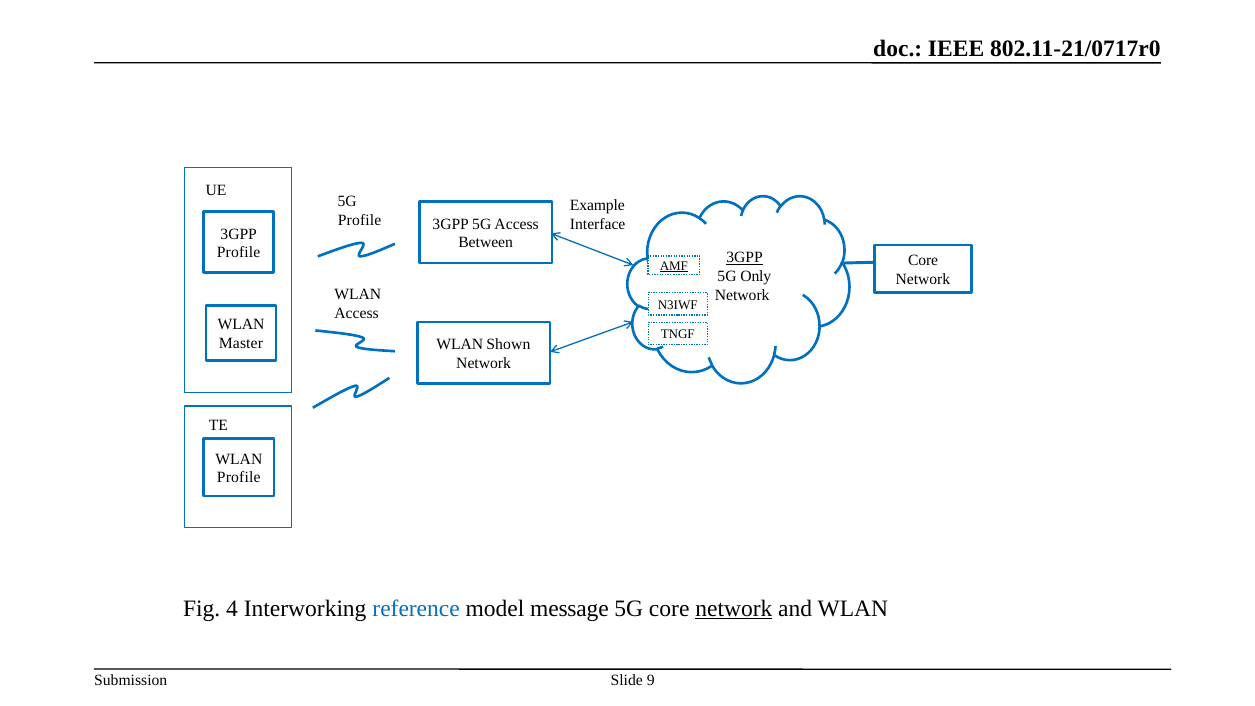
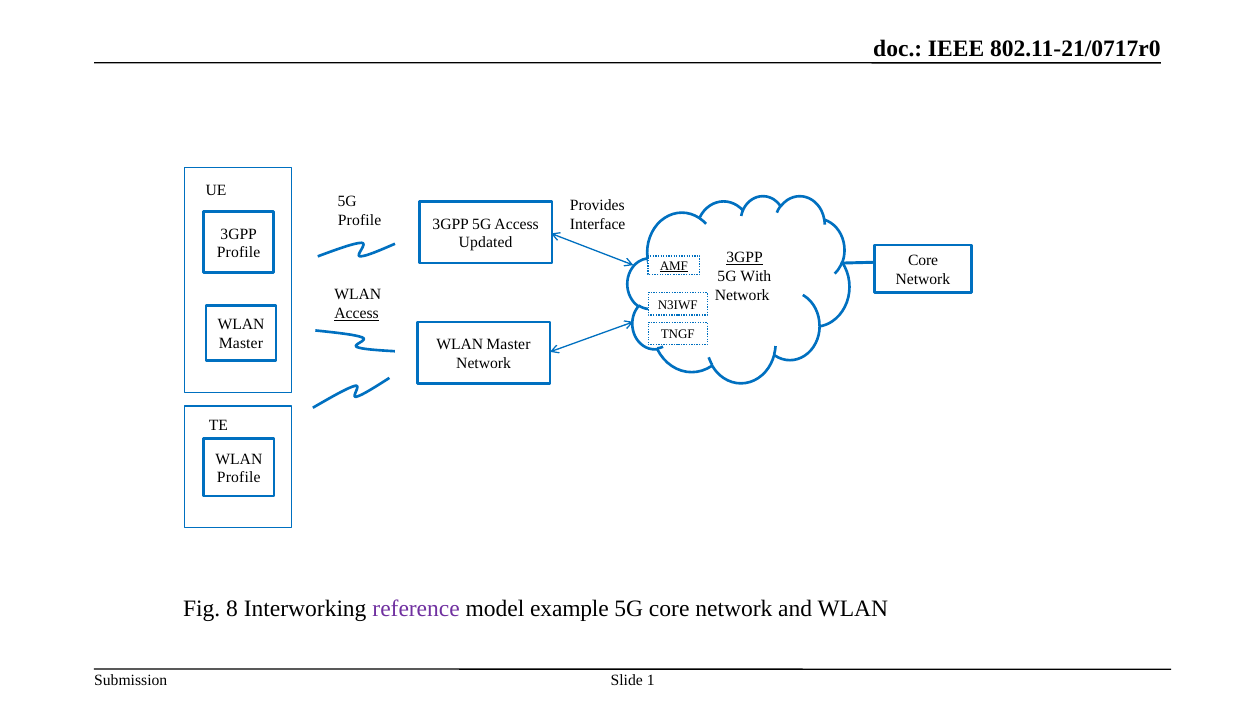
Example: Example -> Provides (597, 205)
Between: Between -> Updated (486, 243)
Only: Only -> With (756, 276)
Access underline: none -> present (357, 313)
Shown: Shown -> Master (508, 344)
4: 4 -> 8 (232, 608)
reference colour: blue -> purple (416, 608)
message: message -> example (569, 608)
network underline: present -> none (734, 608)
9: 9 -> 1 (651, 680)
